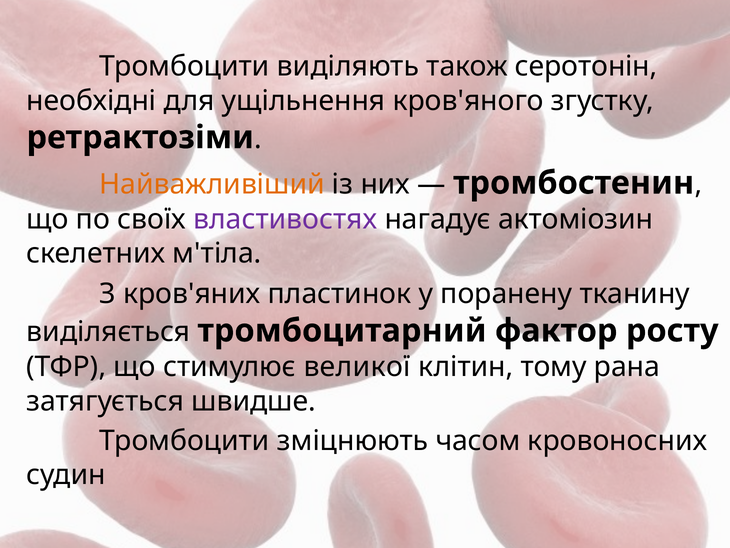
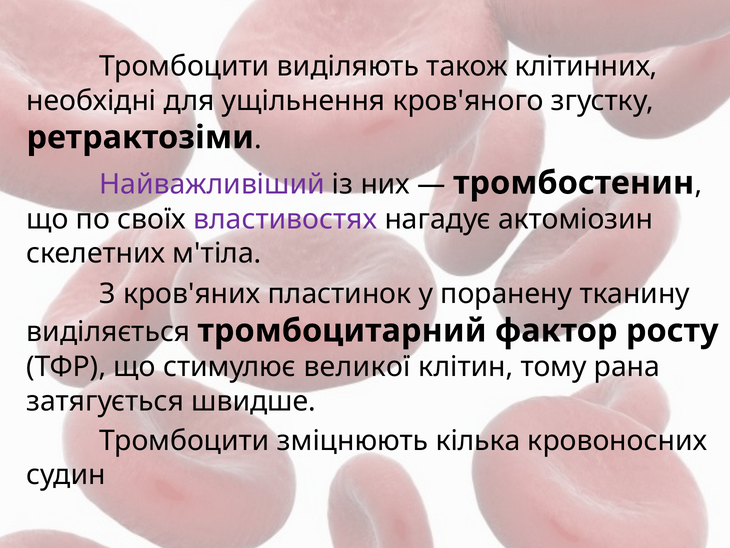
серотонін: серотонін -> клітинних (586, 66)
Найважливіший colour: orange -> purple (212, 184)
часом: часом -> кілька (478, 441)
